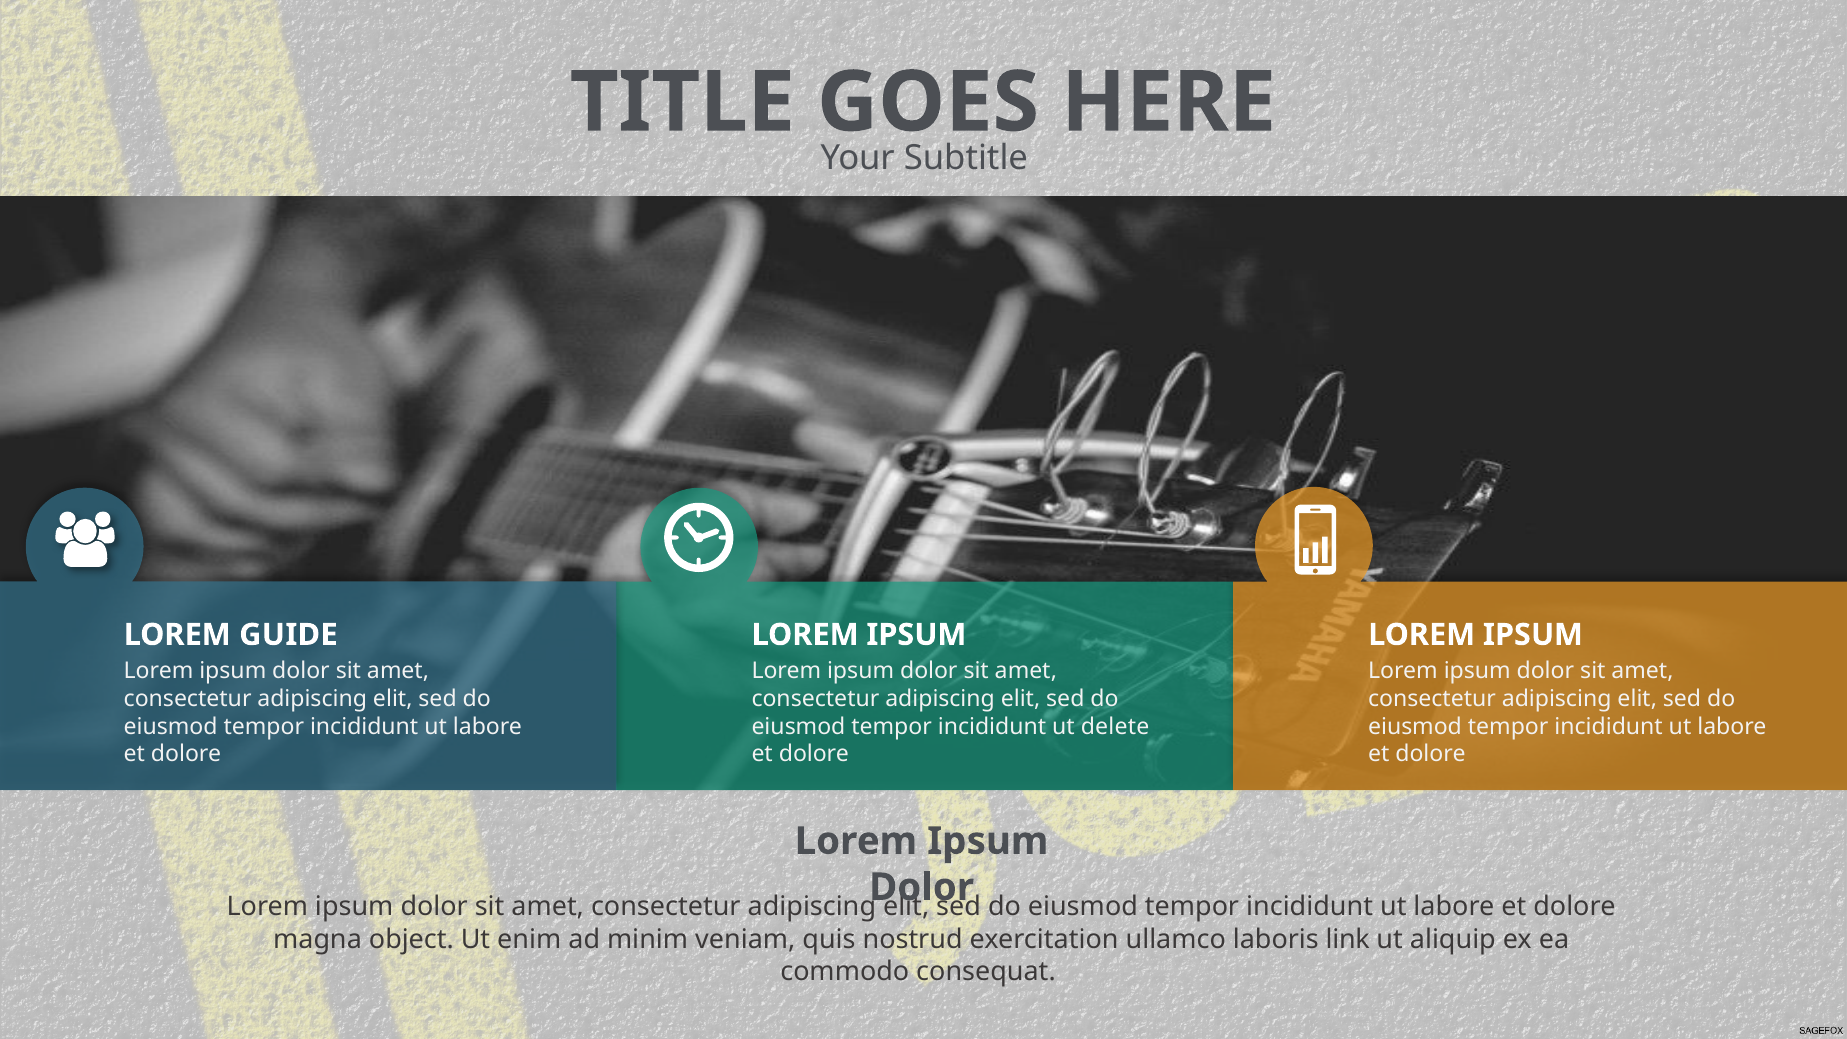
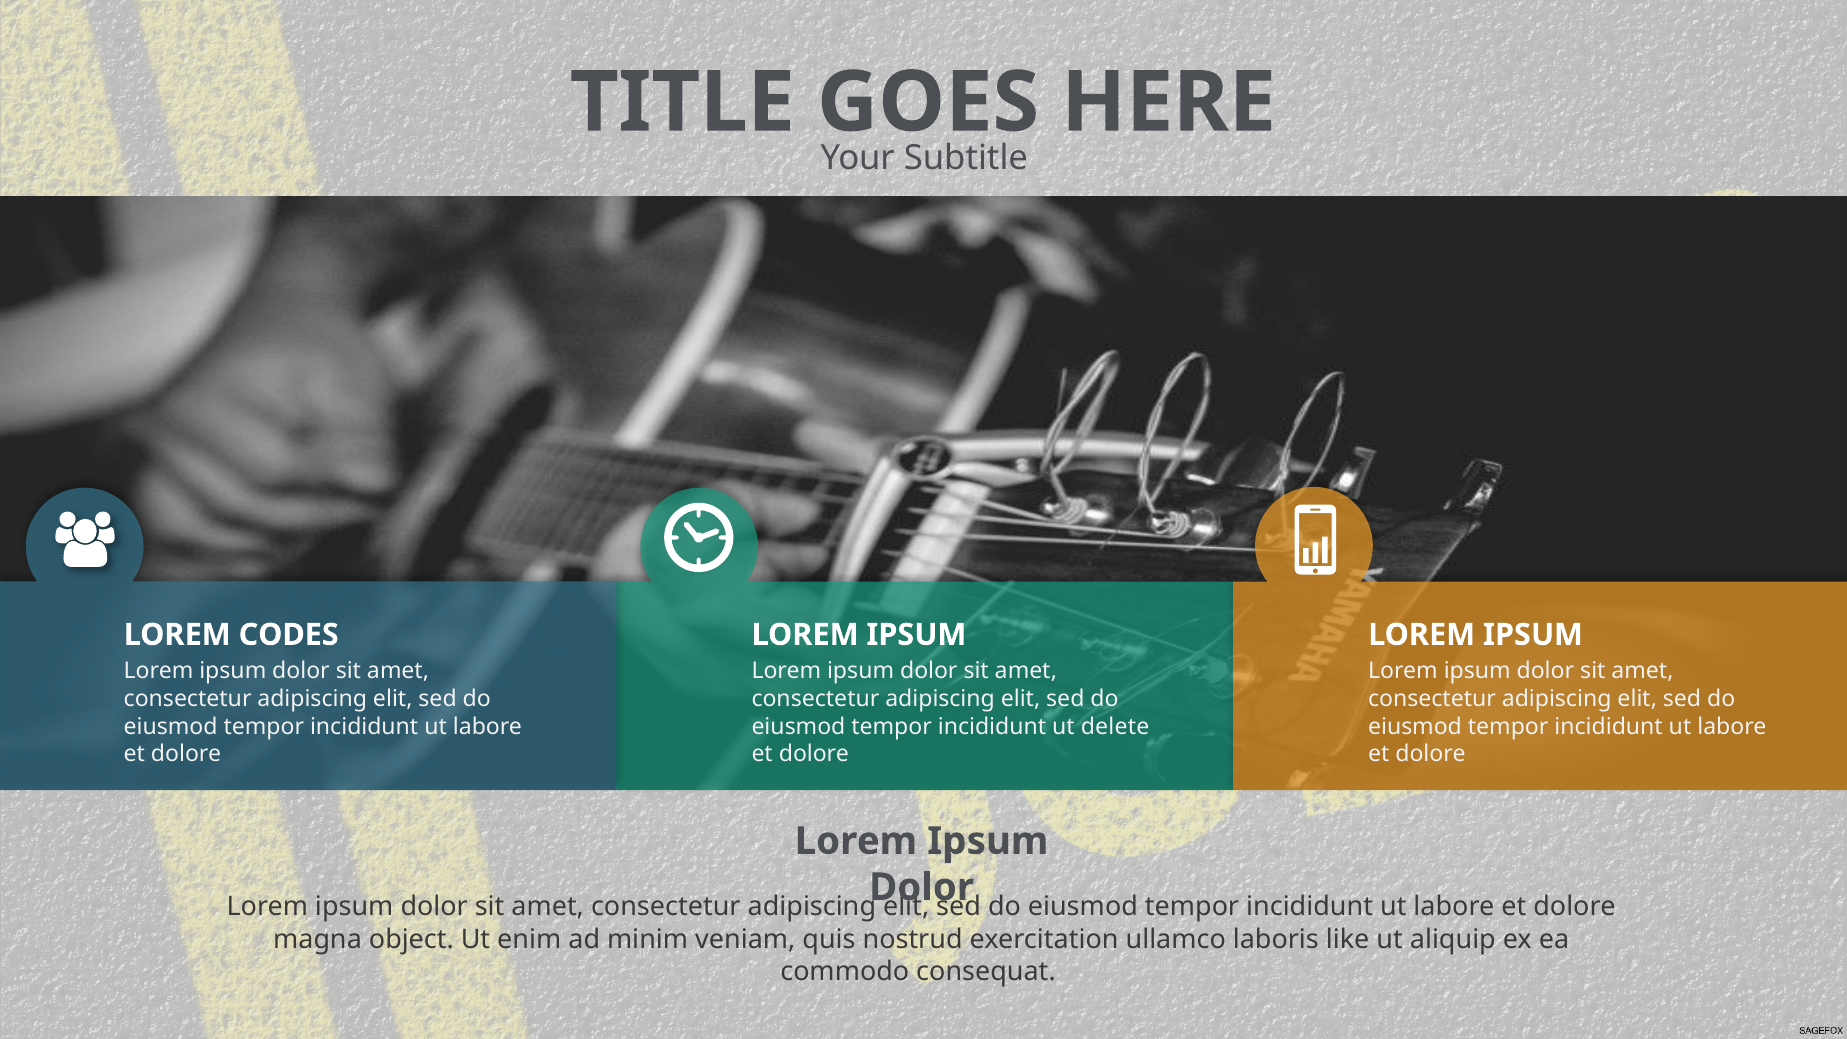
GUIDE: GUIDE -> CODES (289, 635)
link: link -> like (1348, 939)
